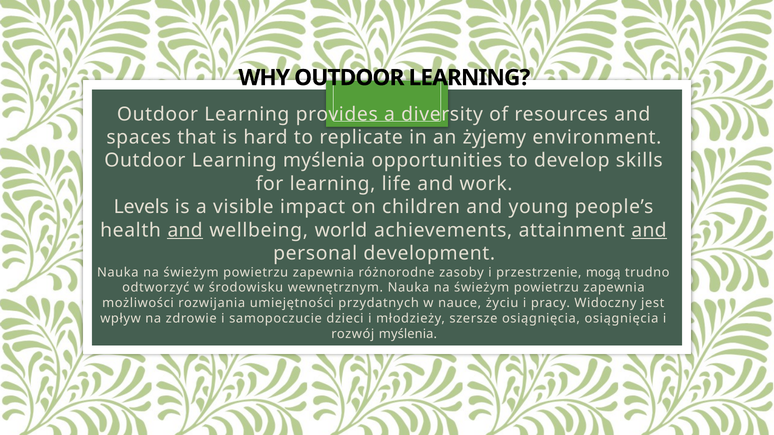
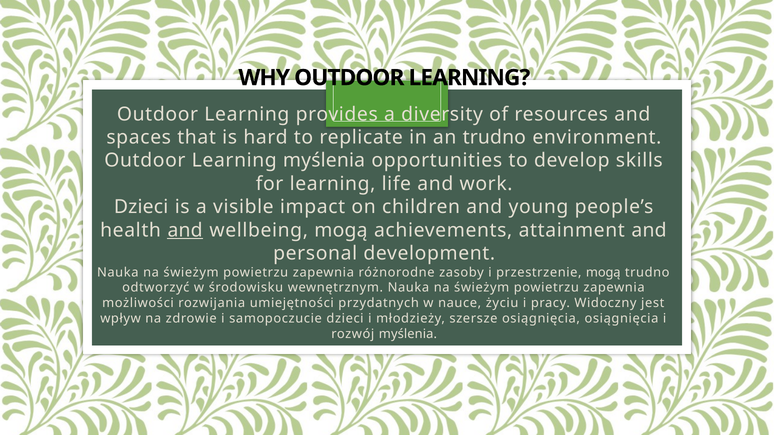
an żyjemy: żyjemy -> trudno (494, 138)
Levels: Levels -> Dzieci (141, 207)
wellbeing world: world -> mogą (341, 230)
and underline: present -> none (649, 230)
